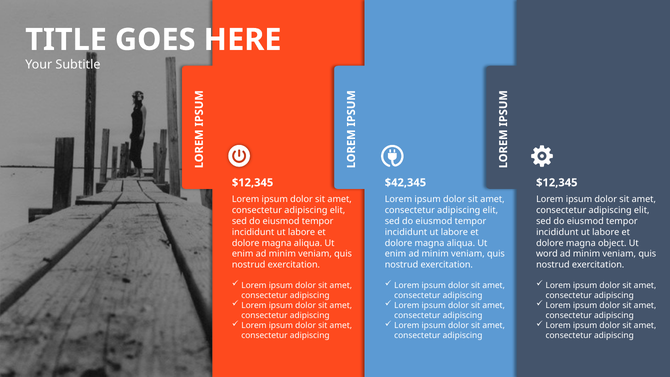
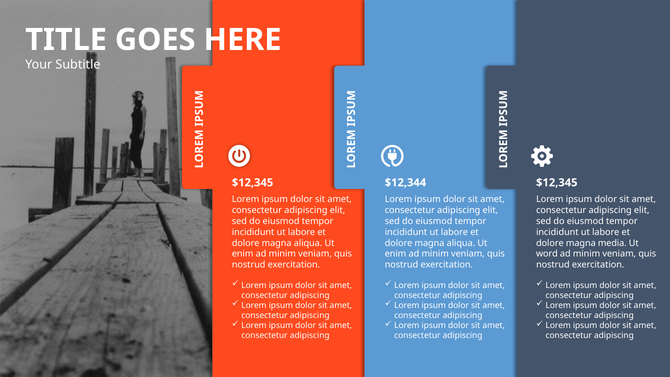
$42,345: $42,345 -> $12,344 (405, 183)
object: object -> media (612, 243)
